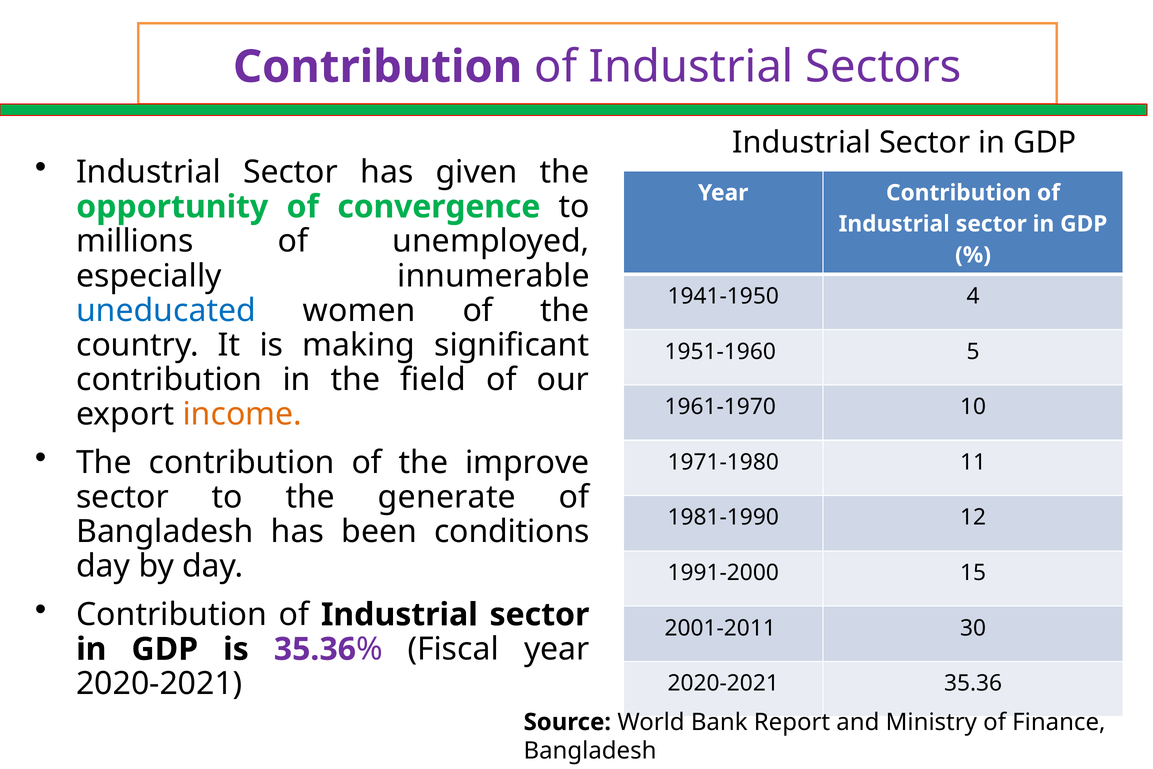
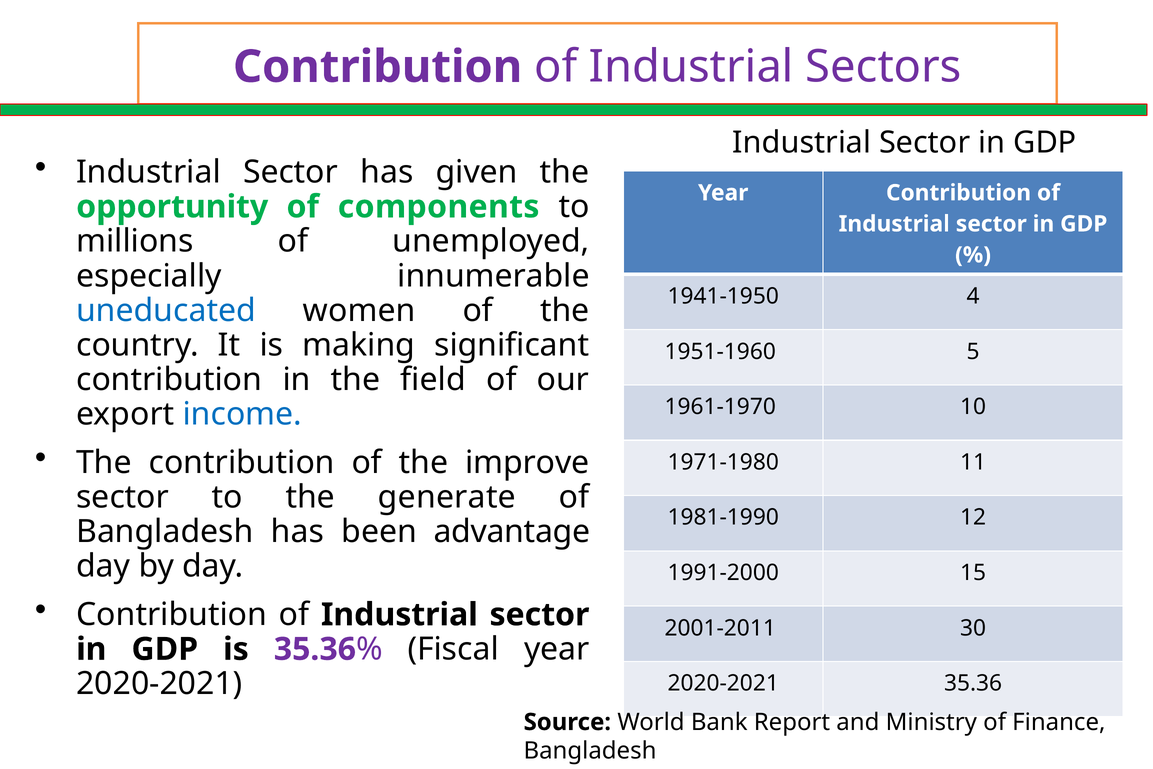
convergence: convergence -> components (439, 207)
income colour: orange -> blue (242, 414)
conditions: conditions -> advantage (512, 532)
